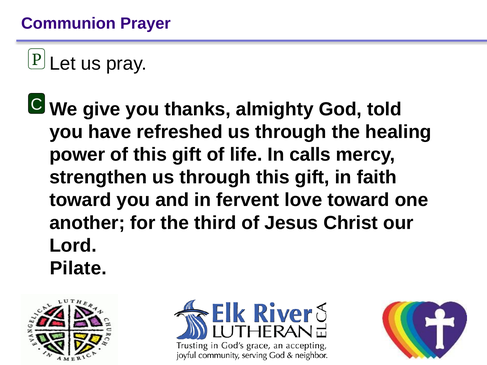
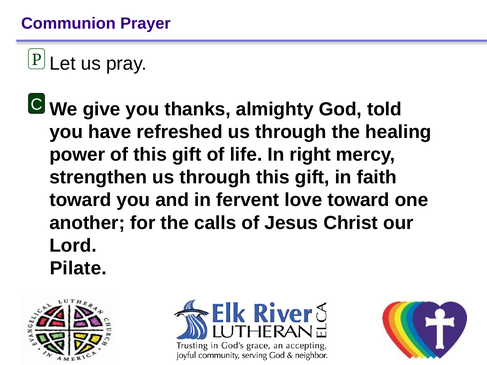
calls: calls -> right (310, 155)
third: third -> calls (215, 223)
